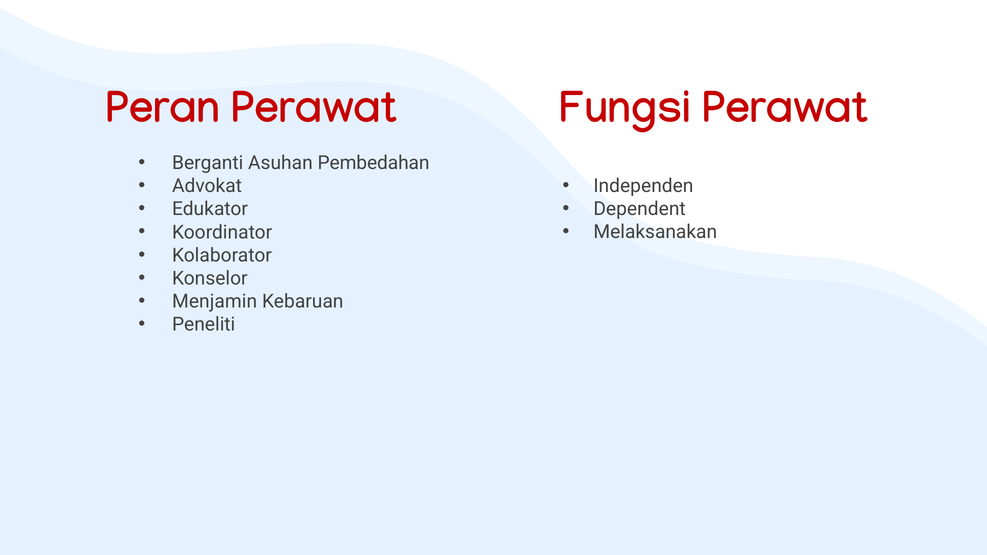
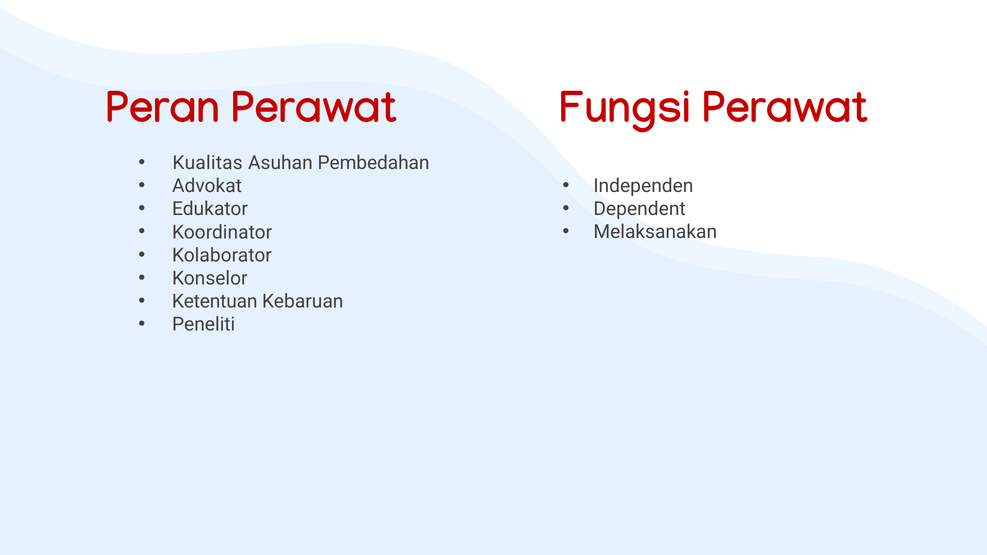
Berganti: Berganti -> Kualitas (208, 163)
Menjamin: Menjamin -> Ketentuan (215, 301)
